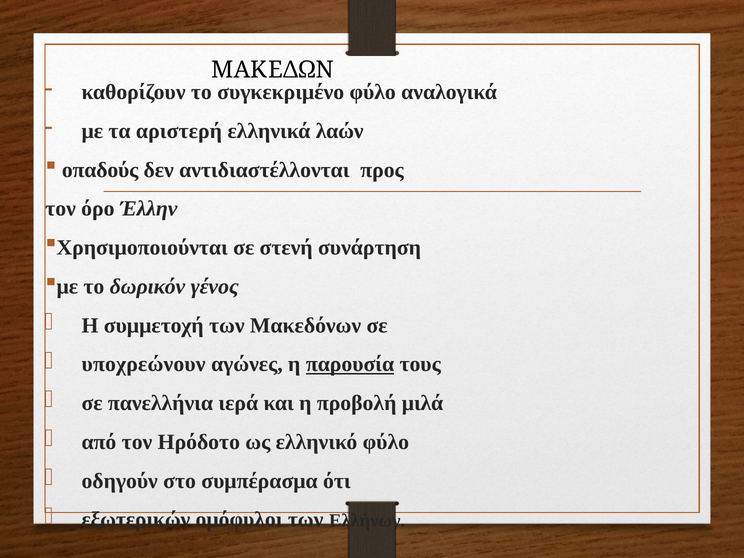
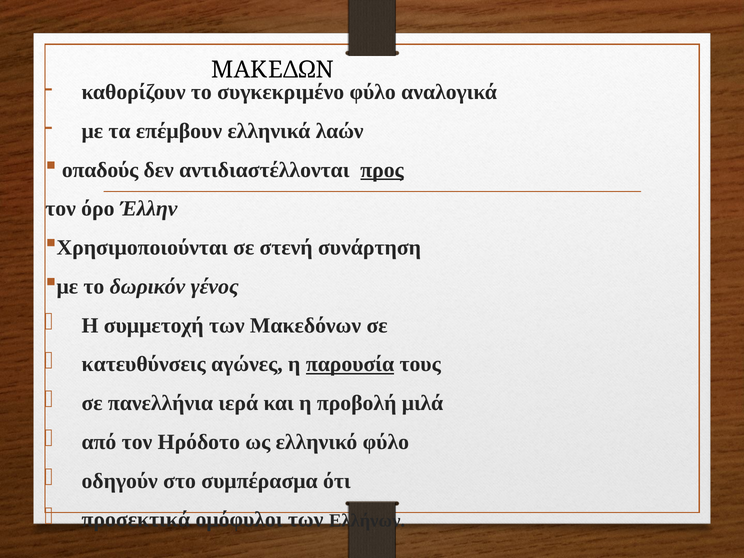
αριστερή: αριστερή -> επέμβουν (179, 131)
προς underline: none -> present (382, 170)
υποχρεώνουν: υποχρεώνουν -> κατευθύνσεις (144, 364)
εξωτερικών: εξωτερικών -> προσεκτικά (136, 520)
